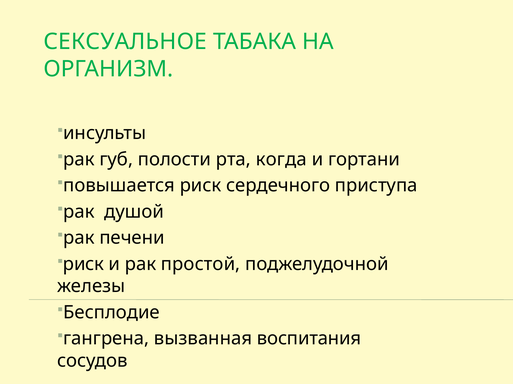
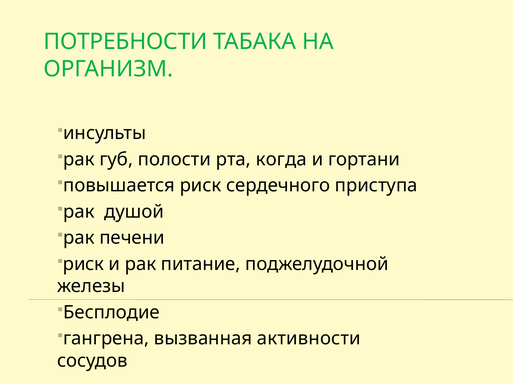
СЕКСУАЛЬНОЕ: СЕКСУАЛЬНОЕ -> ПОТРЕБНОСТИ (125, 42)
простой: простой -> питание (201, 264)
воспитания: воспитания -> активности (309, 339)
